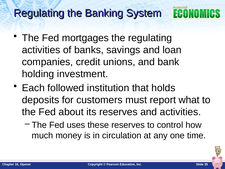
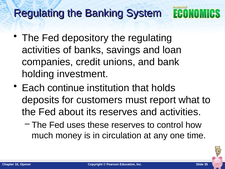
mortgages: mortgages -> depository (85, 38)
followed: followed -> continue (66, 88)
